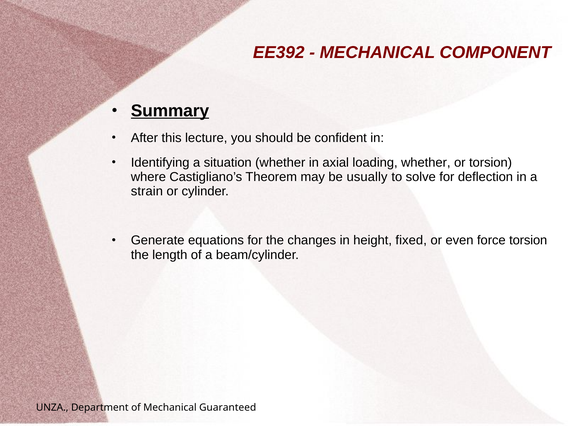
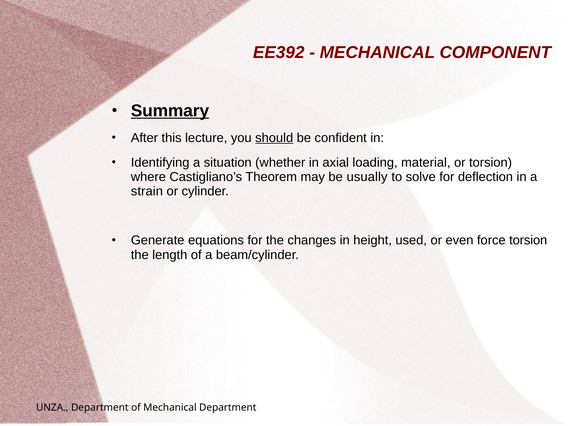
should underline: none -> present (274, 138)
loading whether: whether -> material (426, 162)
fixed: fixed -> used (411, 240)
Mechanical Guaranteed: Guaranteed -> Department (228, 407)
